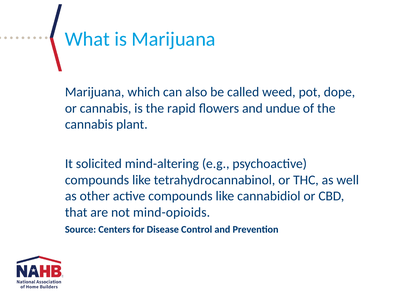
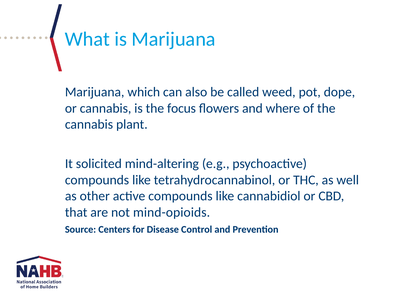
rapid: rapid -> focus (182, 108)
undue: undue -> where (283, 108)
